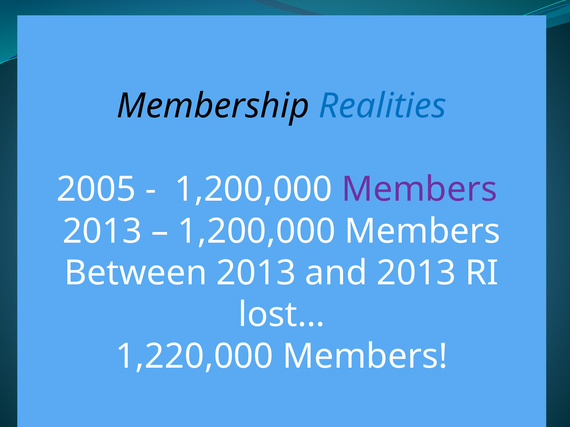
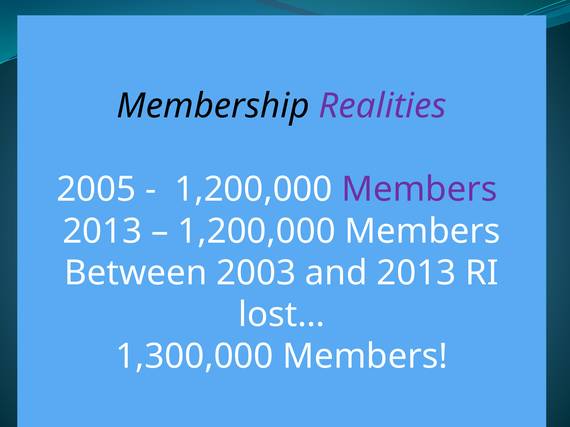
Realities colour: blue -> purple (383, 106)
Between 2013: 2013 -> 2003 (256, 273)
1,220,000: 1,220,000 -> 1,300,000 (194, 357)
